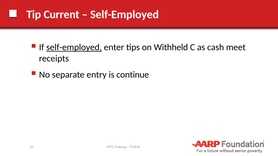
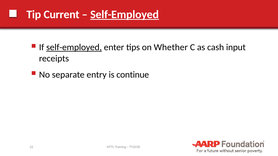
Self-Employed underline: none -> present (125, 14)
Withheld: Withheld -> Whether (171, 47)
meet: meet -> input (236, 47)
